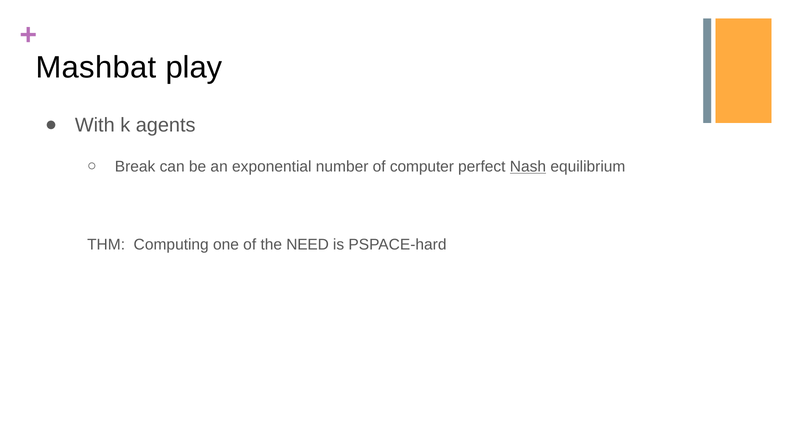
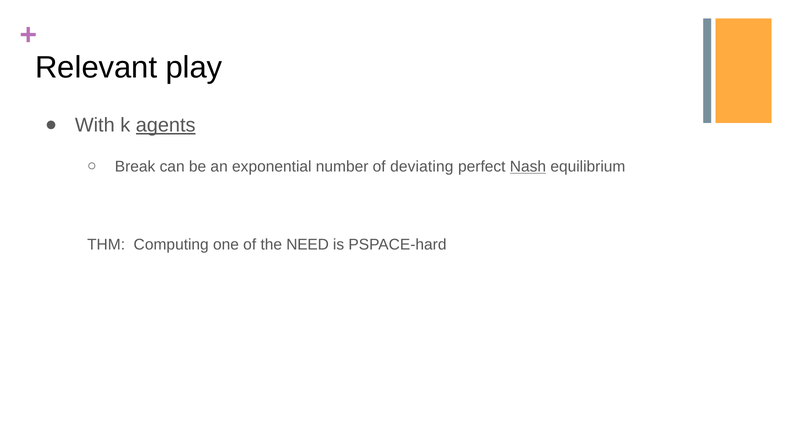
Mashbat: Mashbat -> Relevant (96, 68)
agents underline: none -> present (166, 125)
computer: computer -> deviating (422, 167)
